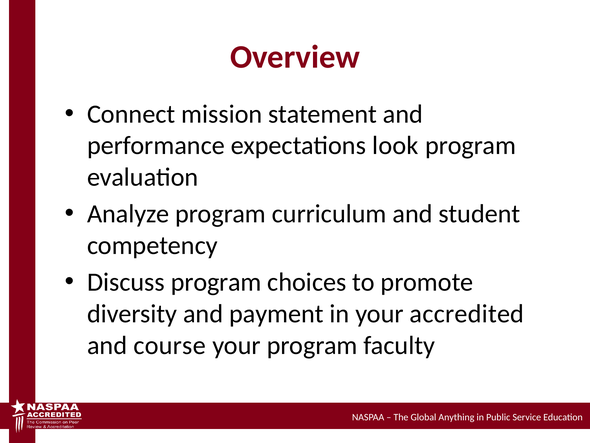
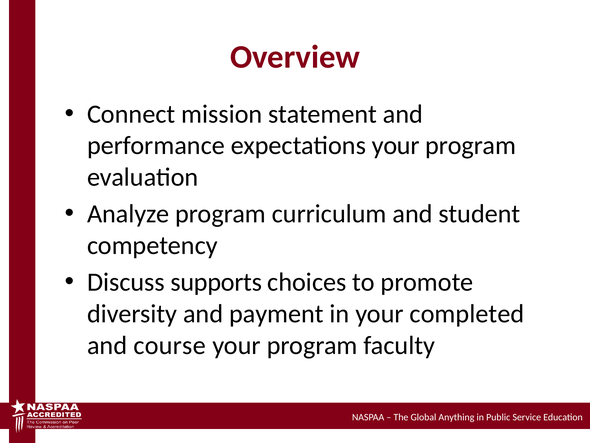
expectations look: look -> your (396, 145)
Discuss program: program -> supports (216, 282)
accredited: accredited -> completed (467, 313)
